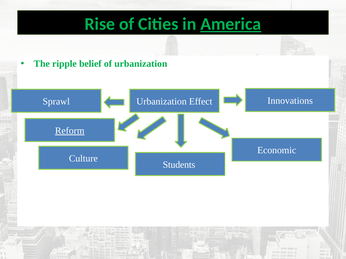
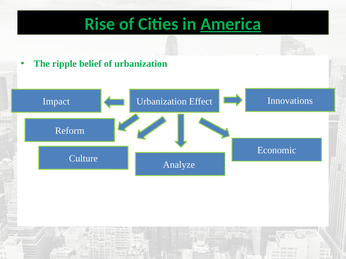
Sprawl: Sprawl -> Impact (56, 102)
Reform underline: present -> none (70, 131)
Students: Students -> Analyze (179, 165)
